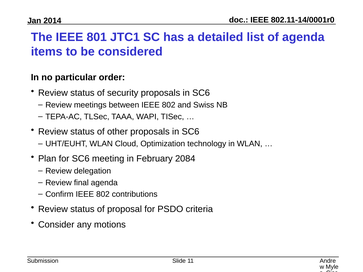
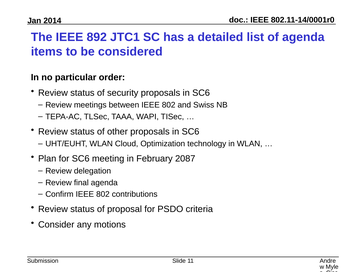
801: 801 -> 892 (97, 37)
2084: 2084 -> 2087 (185, 159)
